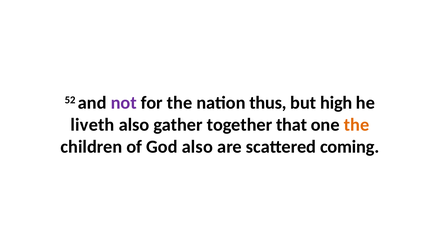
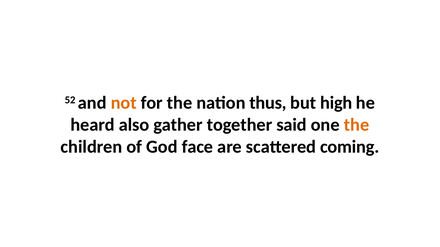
not colour: purple -> orange (124, 103)
liveth: liveth -> heard (93, 125)
that: that -> said (292, 125)
God also: also -> face (197, 147)
